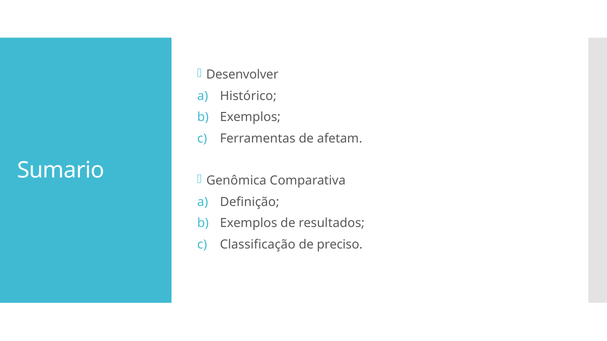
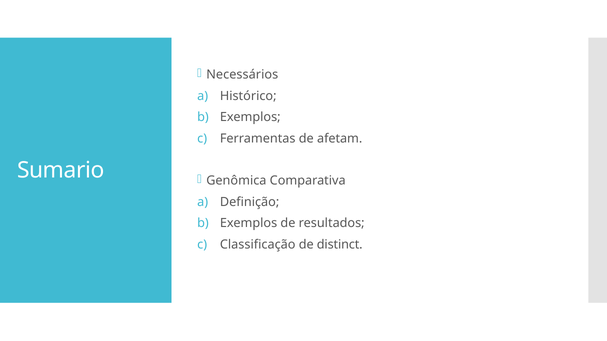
Desenvolver: Desenvolver -> Necessários (242, 75)
preciso: preciso -> distinct (340, 245)
